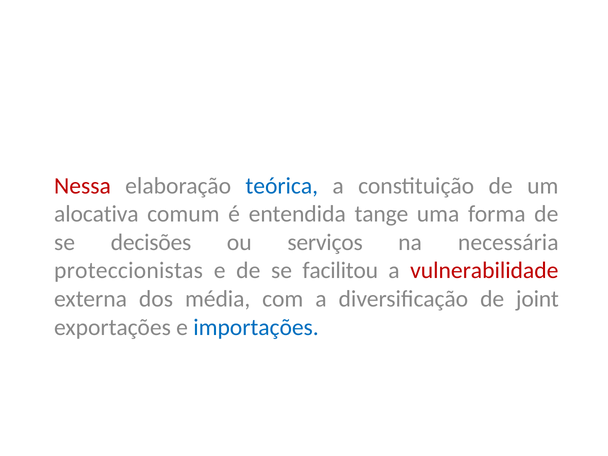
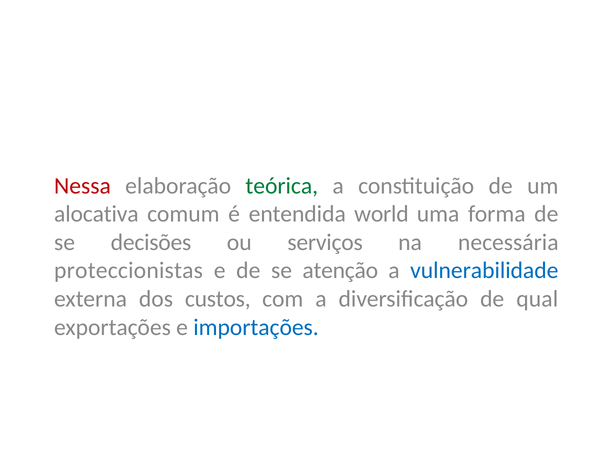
teórica colour: blue -> green (282, 186)
tange: tange -> world (381, 214)
facilitou: facilitou -> atenção (340, 271)
vulnerabilidade colour: red -> blue (484, 271)
média: média -> custos (218, 299)
joint: joint -> qual (537, 299)
